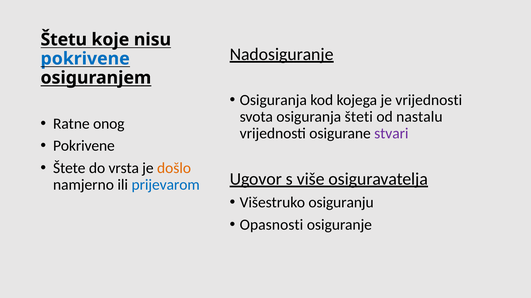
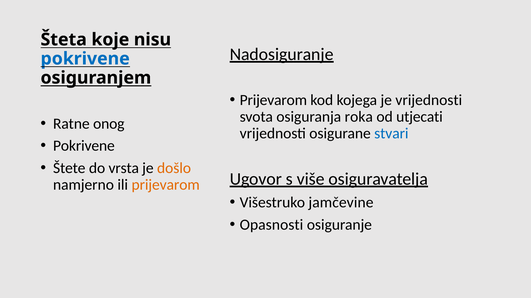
Štetu: Štetu -> Šteta (64, 40)
Osiguranja: Osiguranja -> Prijevarom (273, 100)
šteti: šteti -> roka (359, 117)
nastalu: nastalu -> utjecati (419, 117)
stvari colour: purple -> blue (391, 134)
prijevarom colour: blue -> orange (166, 185)
osiguranju: osiguranju -> jamčevine (341, 203)
